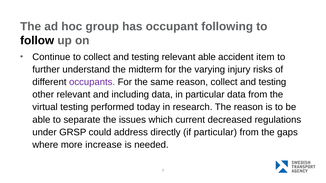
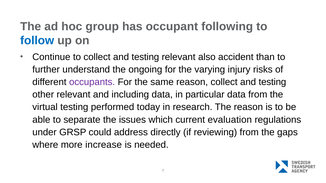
follow colour: black -> blue (37, 41)
relevant able: able -> also (207, 57)
item: item -> than (265, 57)
midterm: midterm -> ongoing (145, 70)
decreased: decreased -> evaluation (230, 120)
if particular: particular -> reviewing (215, 132)
